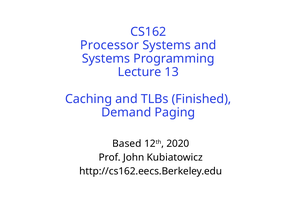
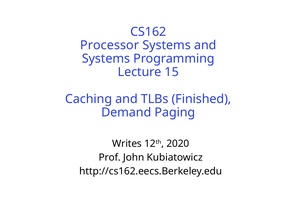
13: 13 -> 15 (172, 72)
Based: Based -> Writes (127, 144)
